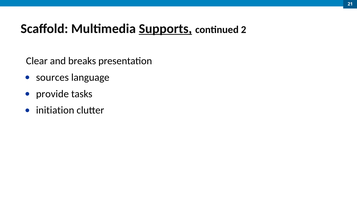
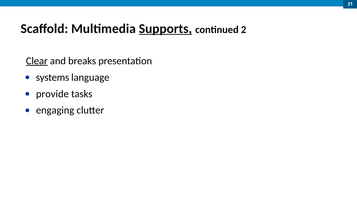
Clear underline: none -> present (37, 61)
sources: sources -> systems (53, 77)
initiation: initiation -> engaging (55, 110)
